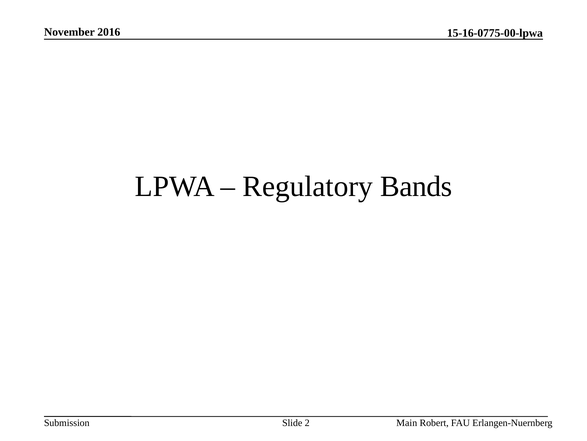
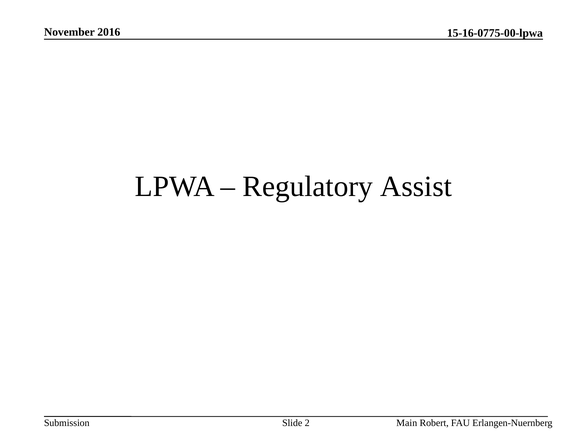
Bands: Bands -> Assist (416, 186)
